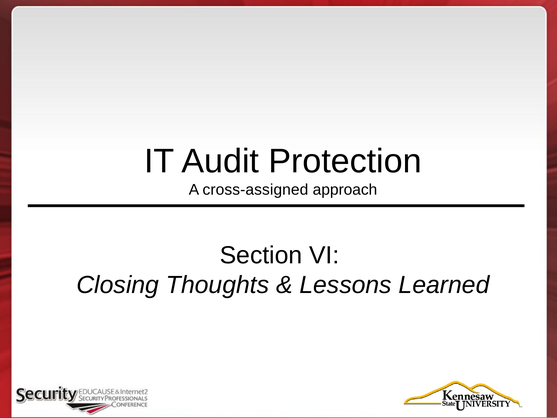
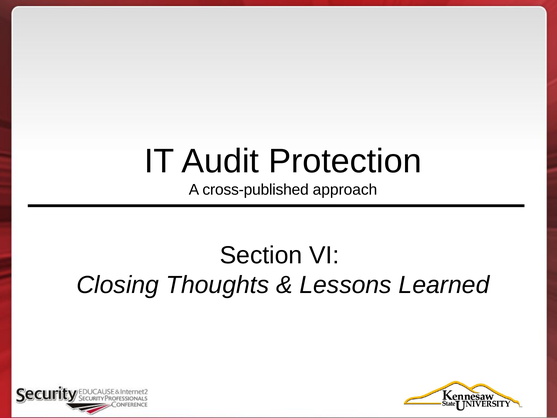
cross-assigned: cross-assigned -> cross-published (256, 190)
